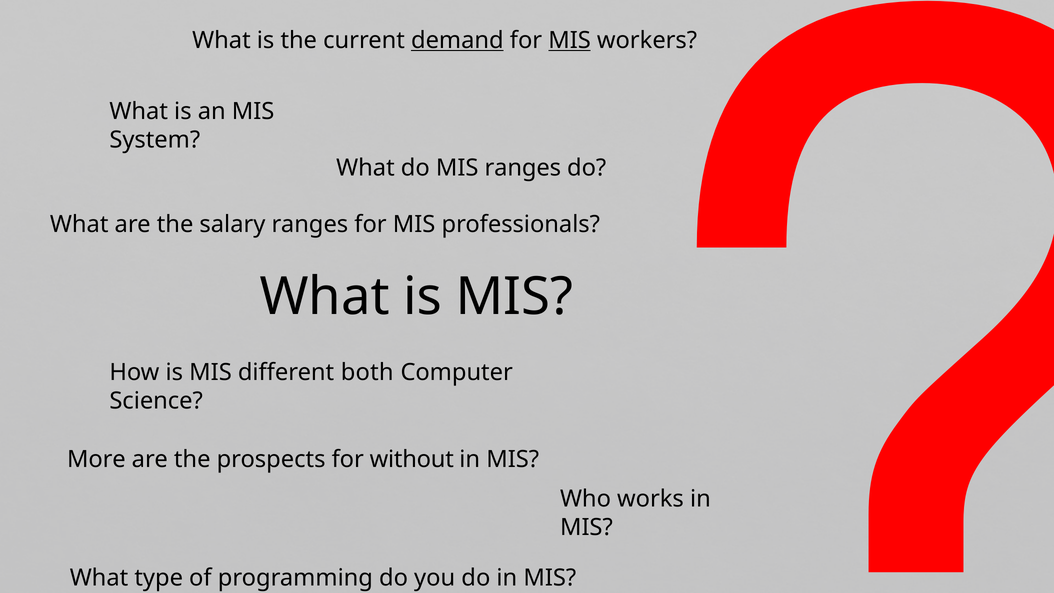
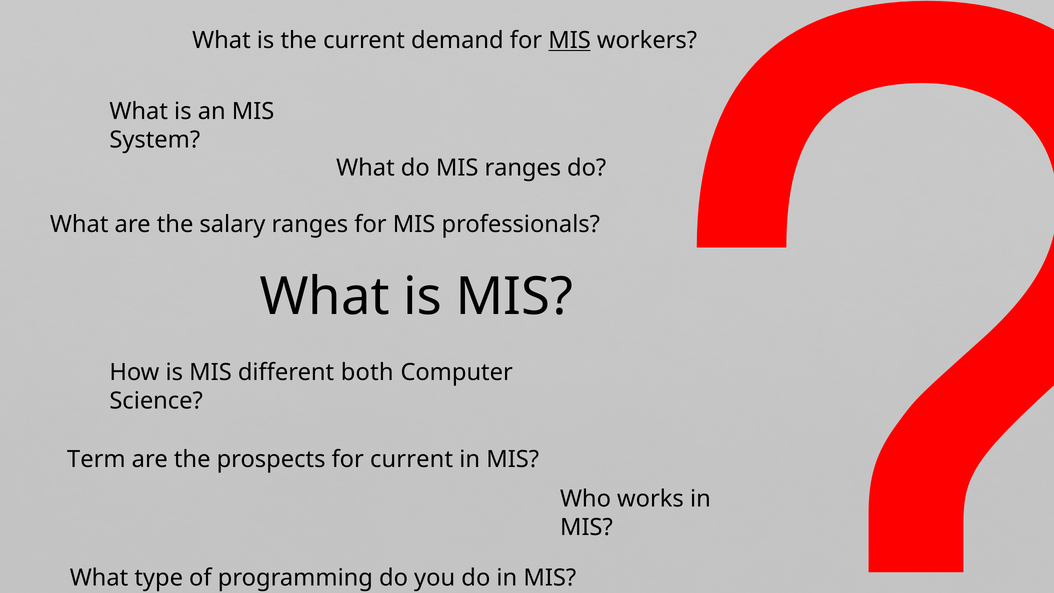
demand underline: present -> none (457, 40)
More: More -> Term (96, 459)
for without: without -> current (412, 459)
